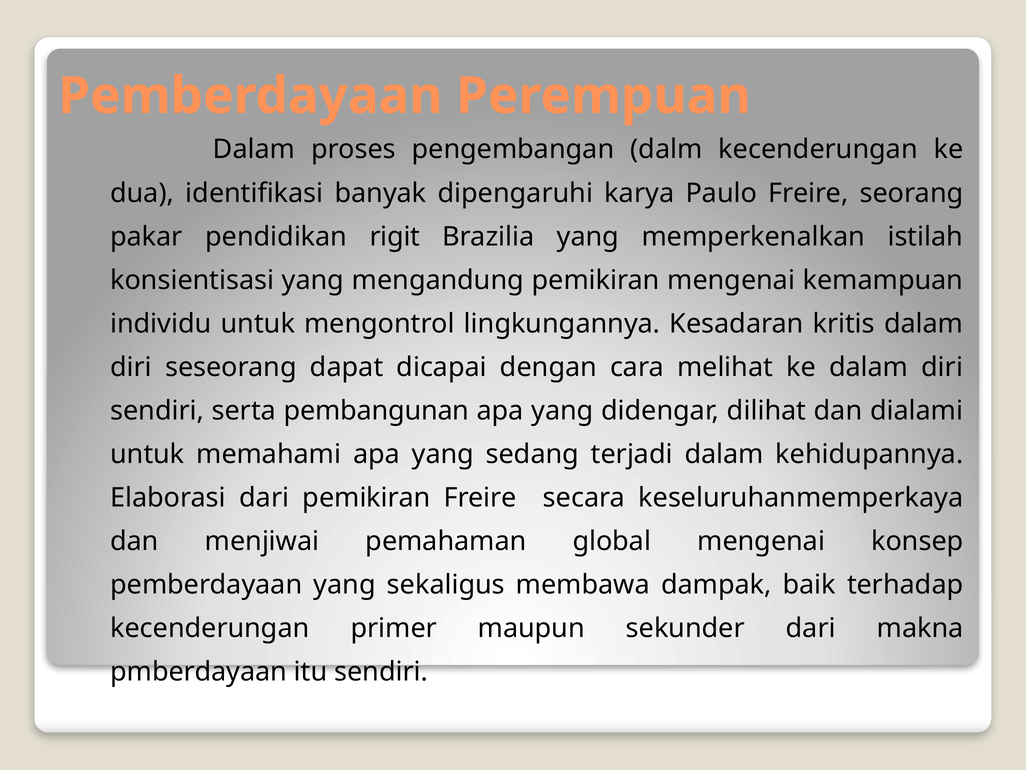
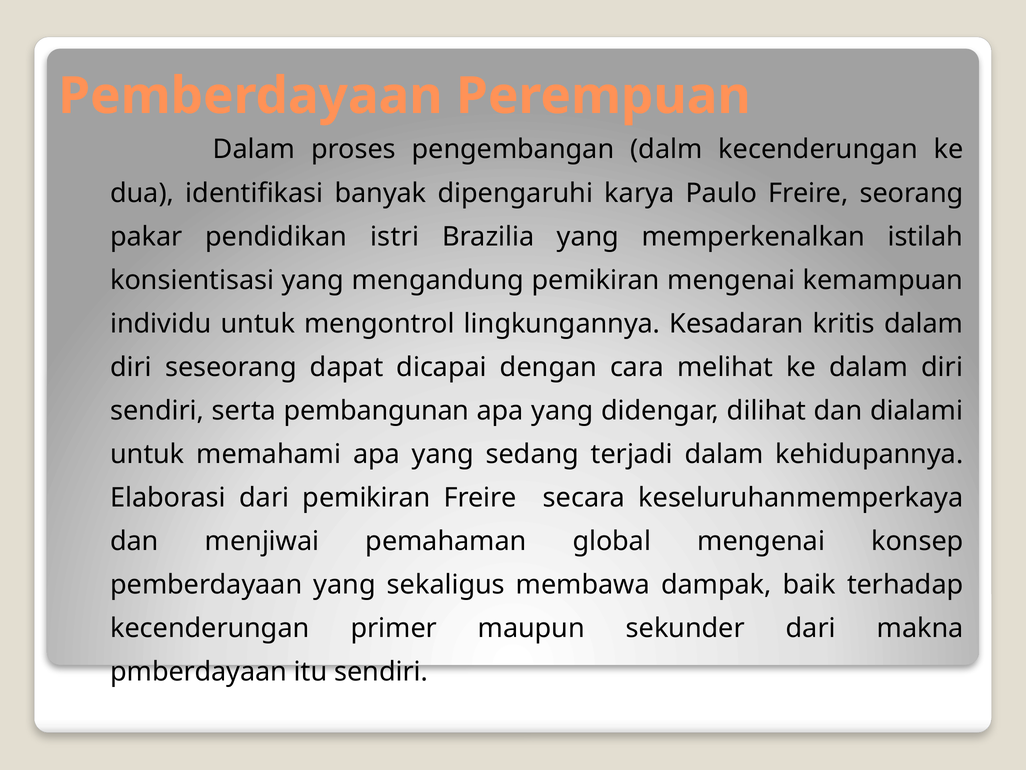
rigit: rigit -> istri (395, 236)
